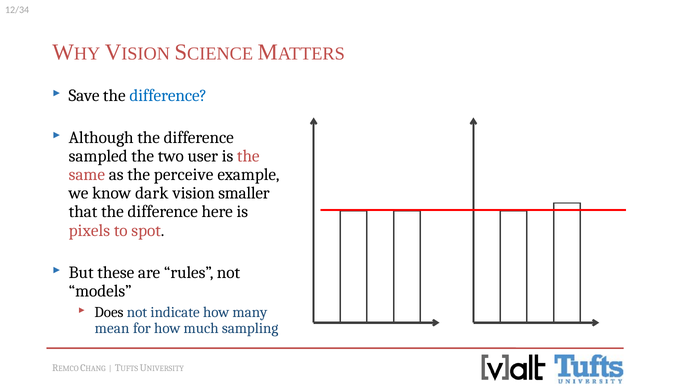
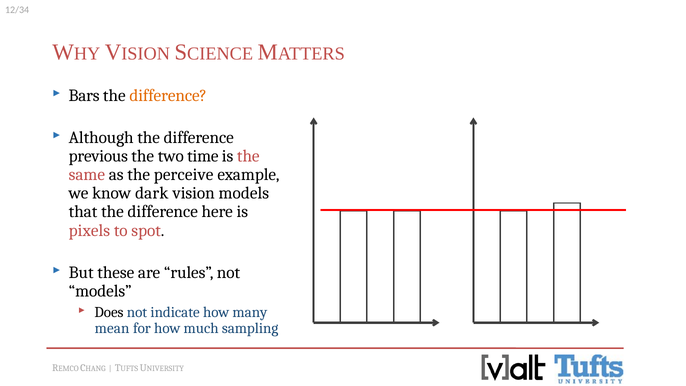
Save: Save -> Bars (84, 95)
difference colour: blue -> orange (168, 95)
sampled: sampled -> previous (98, 156)
user: user -> time (203, 156)
vision smaller: smaller -> models (244, 193)
